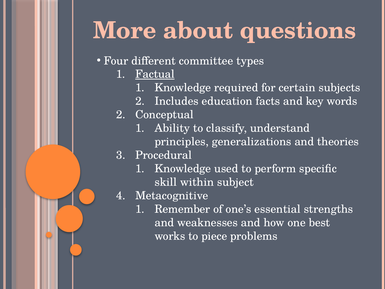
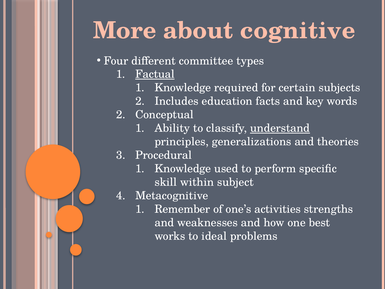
questions: questions -> cognitive (298, 30)
understand underline: none -> present (280, 128)
essential: essential -> activities (278, 209)
piece: piece -> ideal (214, 236)
